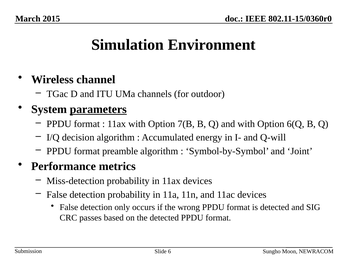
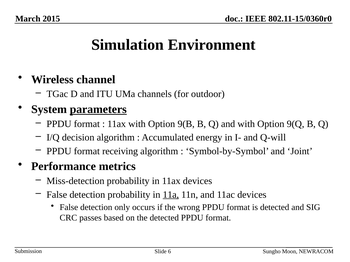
7(B: 7(B -> 9(B (186, 124)
6(Q: 6(Q -> 9(Q (296, 124)
preamble: preamble -> receiving (120, 151)
11a underline: none -> present (171, 195)
